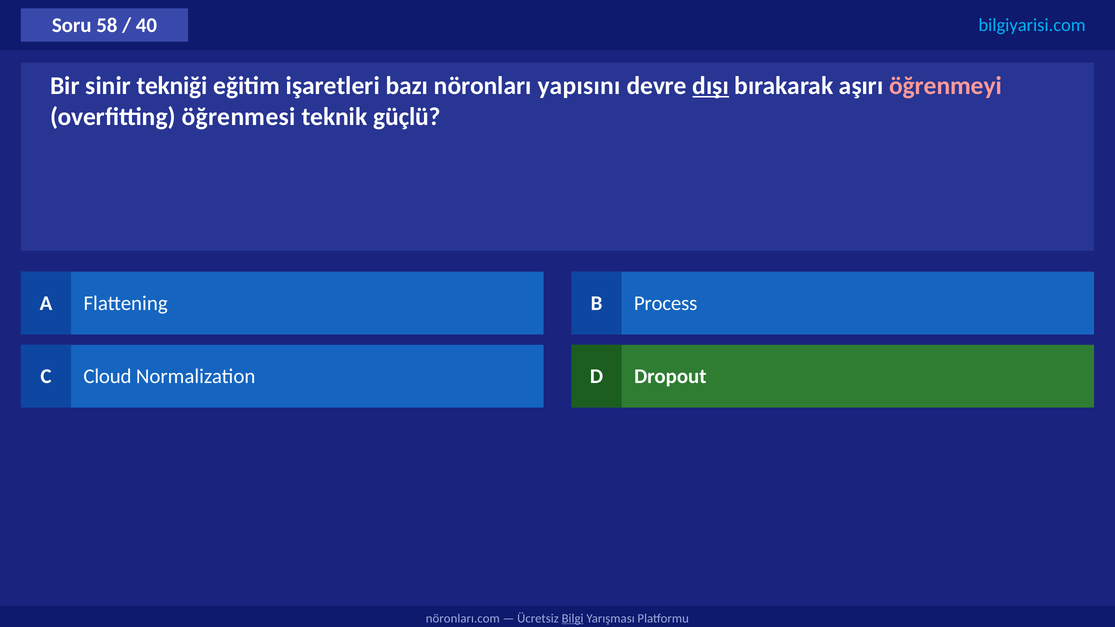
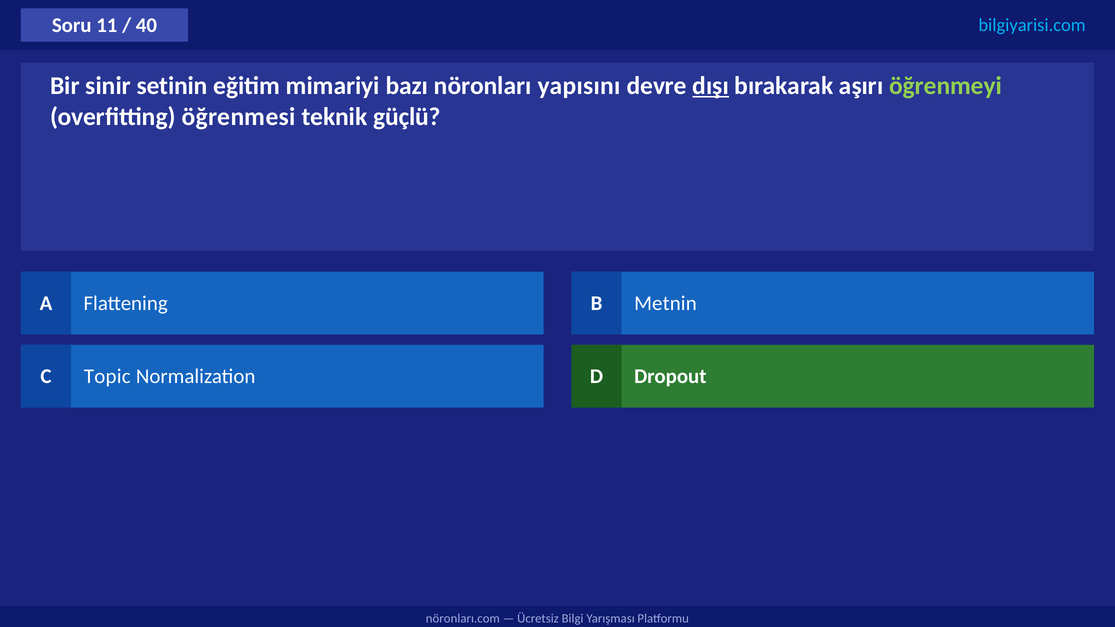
58: 58 -> 11 (107, 25)
tekniği: tekniği -> setinin (172, 86)
işaretleri: işaretleri -> mimariyi (333, 86)
öğrenmeyi colour: pink -> light green (946, 86)
Process: Process -> Metnin (665, 303)
Cloud: Cloud -> Topic (107, 377)
Bilgi underline: present -> none (573, 618)
